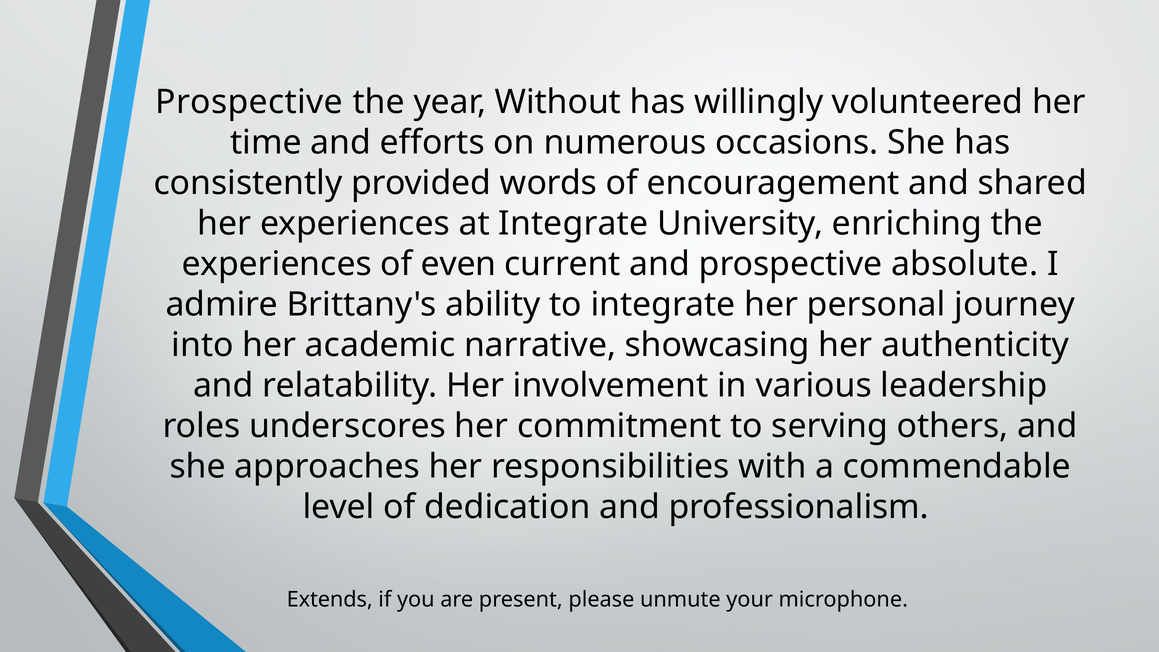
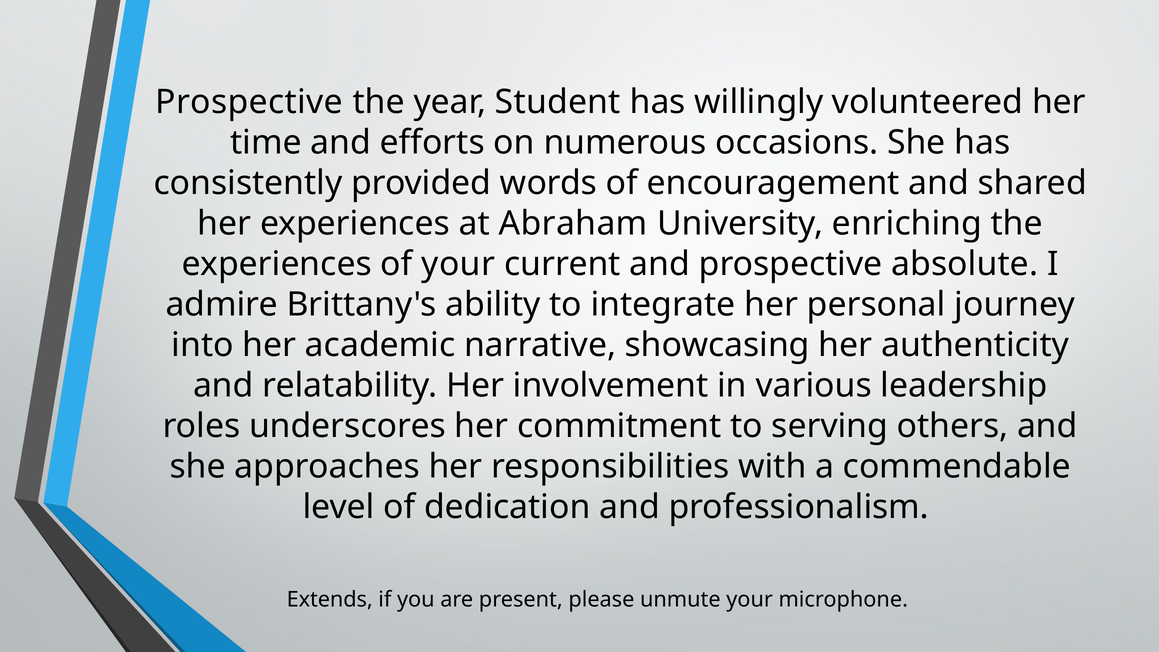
Without: Without -> Student (558, 102)
at Integrate: Integrate -> Abraham (573, 223)
of even: even -> your (458, 264)
